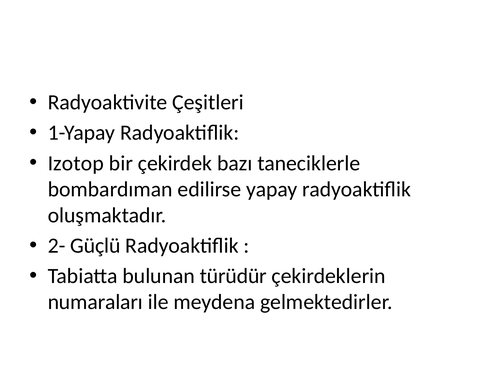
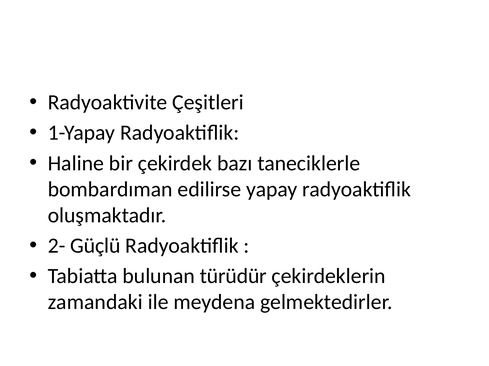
Izotop: Izotop -> Haline (76, 164)
numaraları: numaraları -> zamandaki (95, 303)
